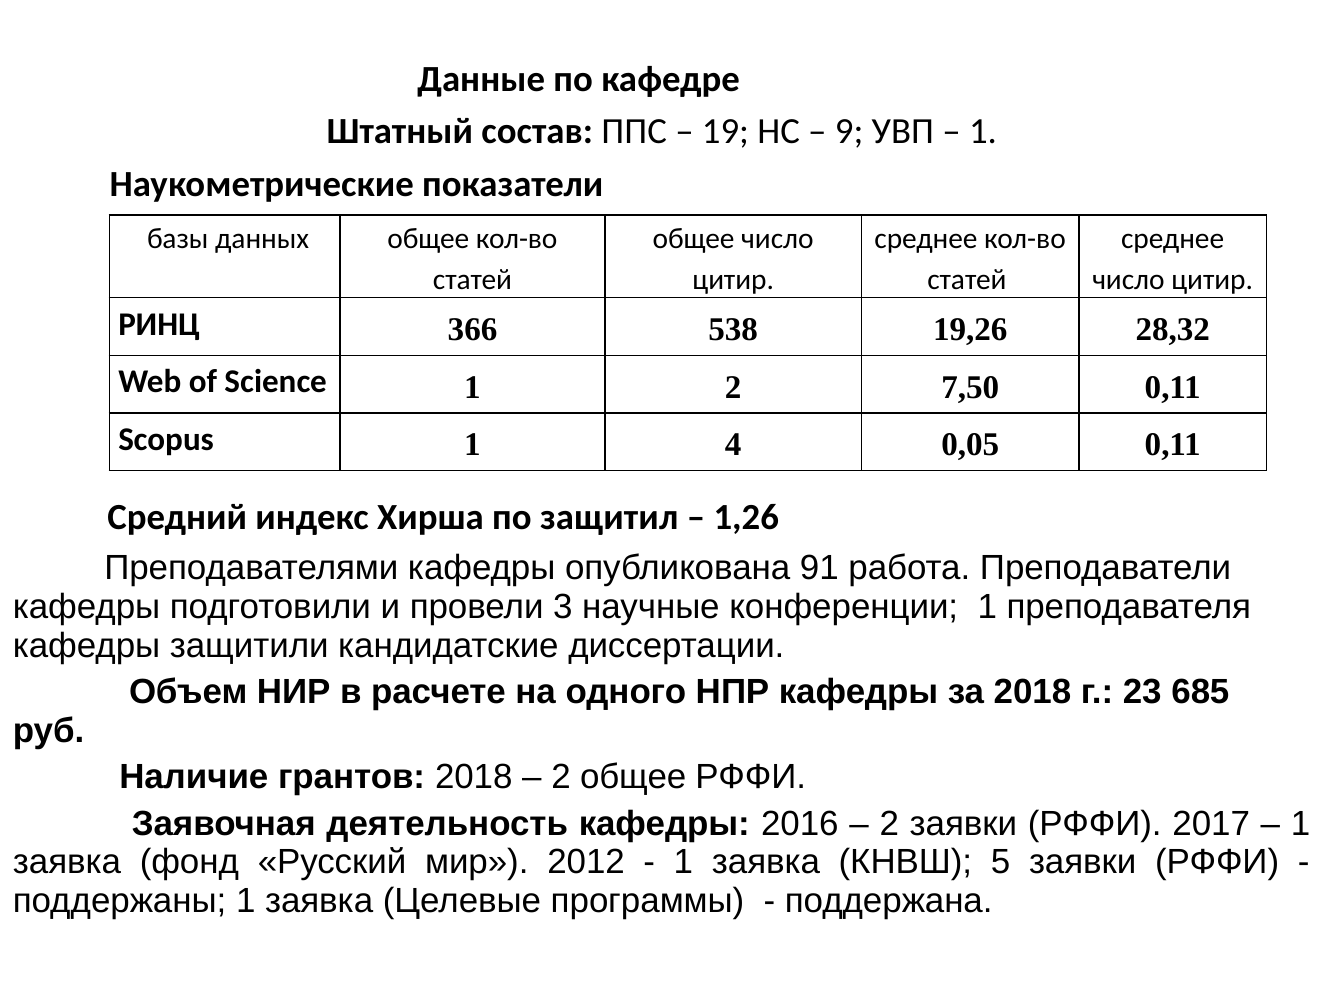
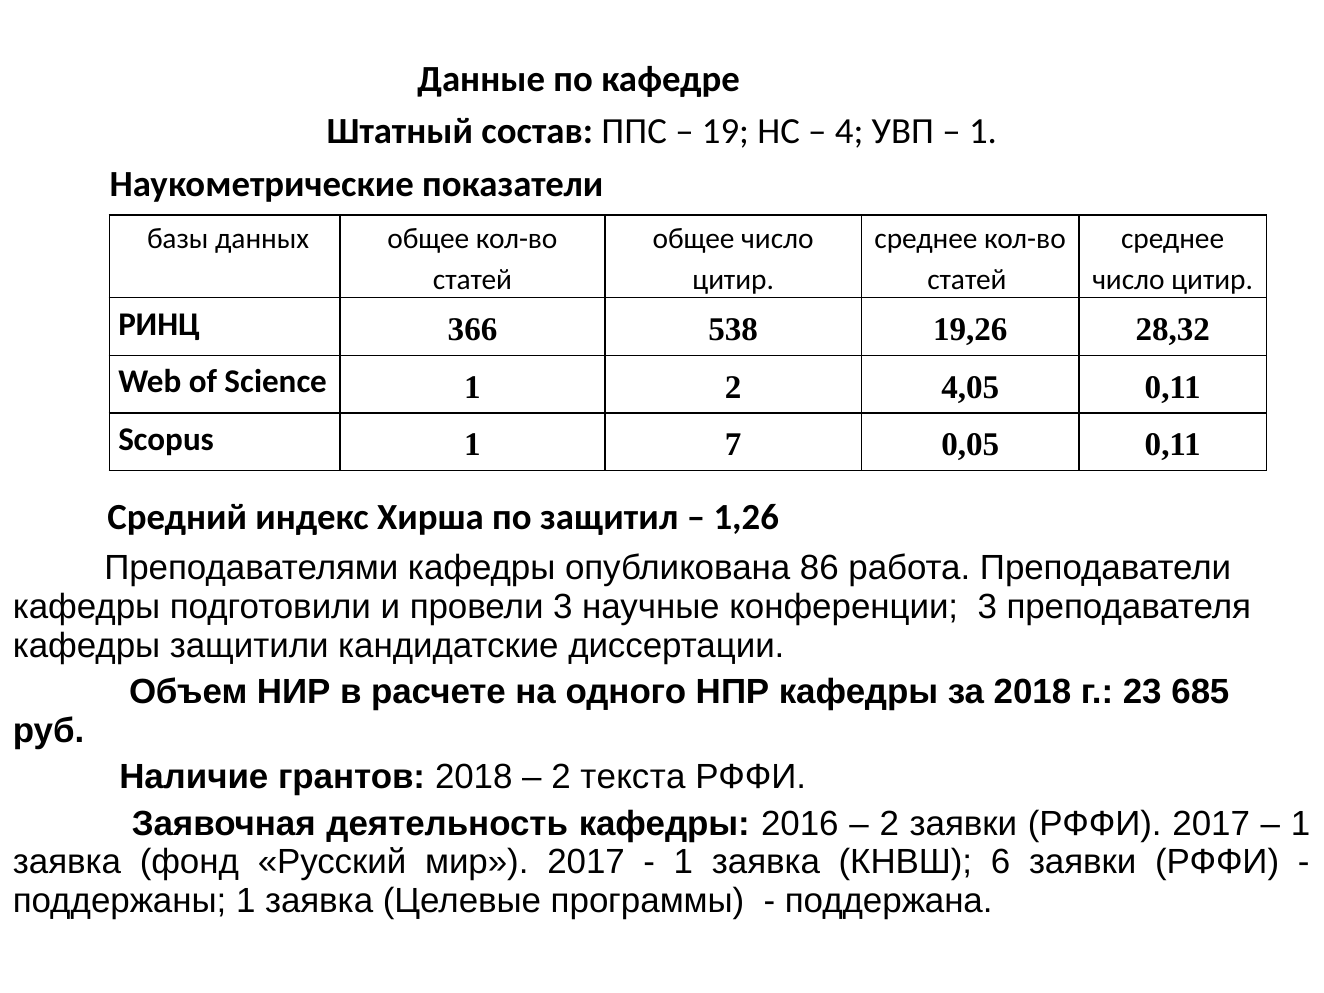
9: 9 -> 4 (849, 132)
7,50: 7,50 -> 4,05 (970, 387)
4: 4 -> 7 (733, 445)
91: 91 -> 86 (819, 568)
конференции 1: 1 -> 3 (987, 607)
2 общее: общее -> текста (633, 777)
мир 2012: 2012 -> 2017 (586, 862)
5: 5 -> 6 (1001, 862)
